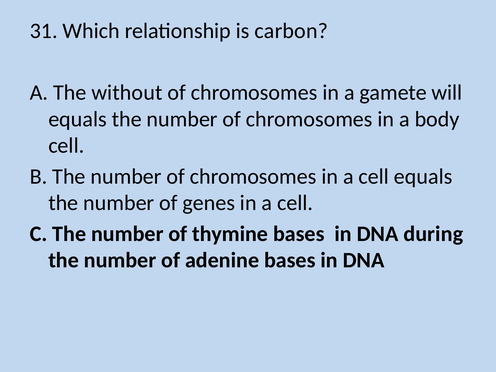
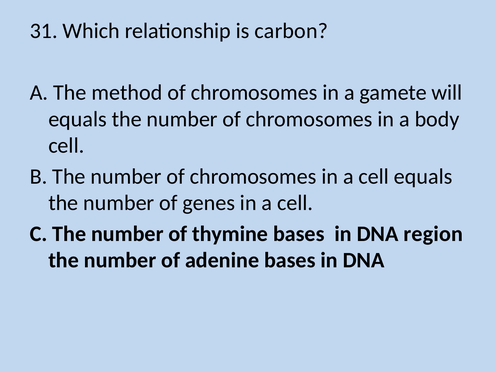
without: without -> method (127, 93)
during: during -> region (433, 234)
